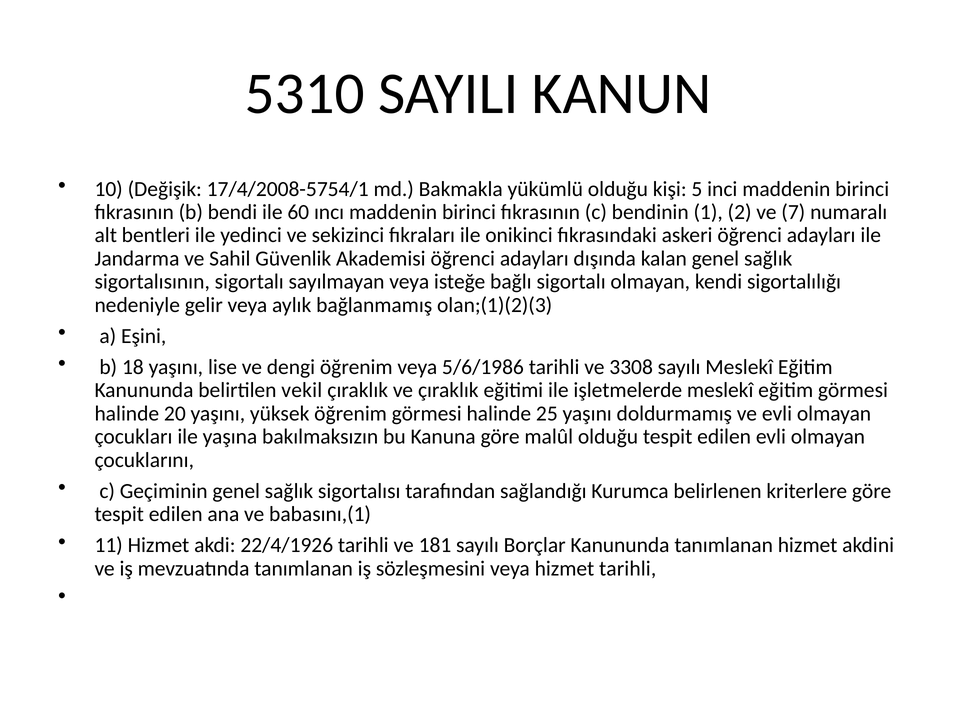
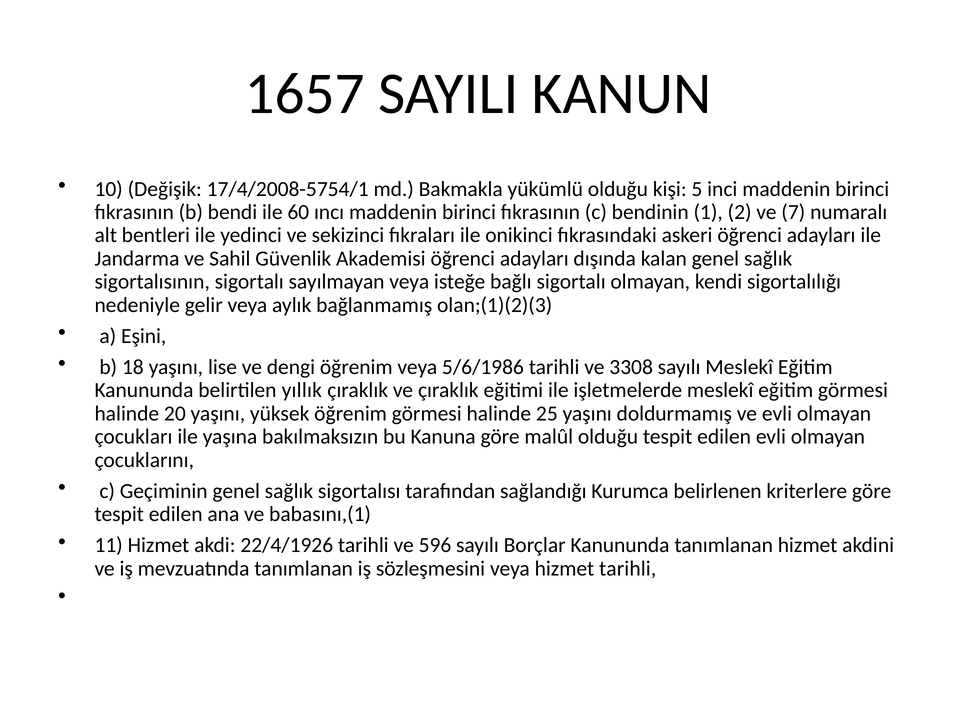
5310: 5310 -> 1657 (305, 94)
vekil: vekil -> yıllık (302, 391)
181: 181 -> 596 (435, 546)
